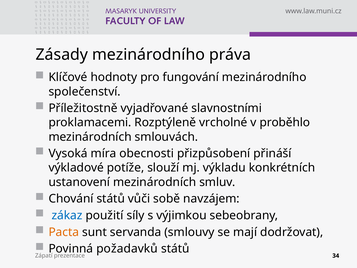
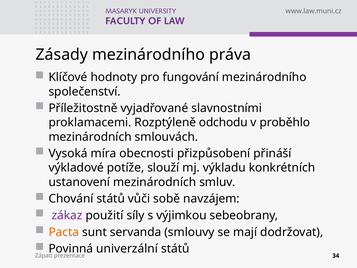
vrcholné: vrcholné -> odchodu (223, 122)
zákaz colour: blue -> purple (67, 215)
požadavků: požadavků -> univerzální (127, 249)
